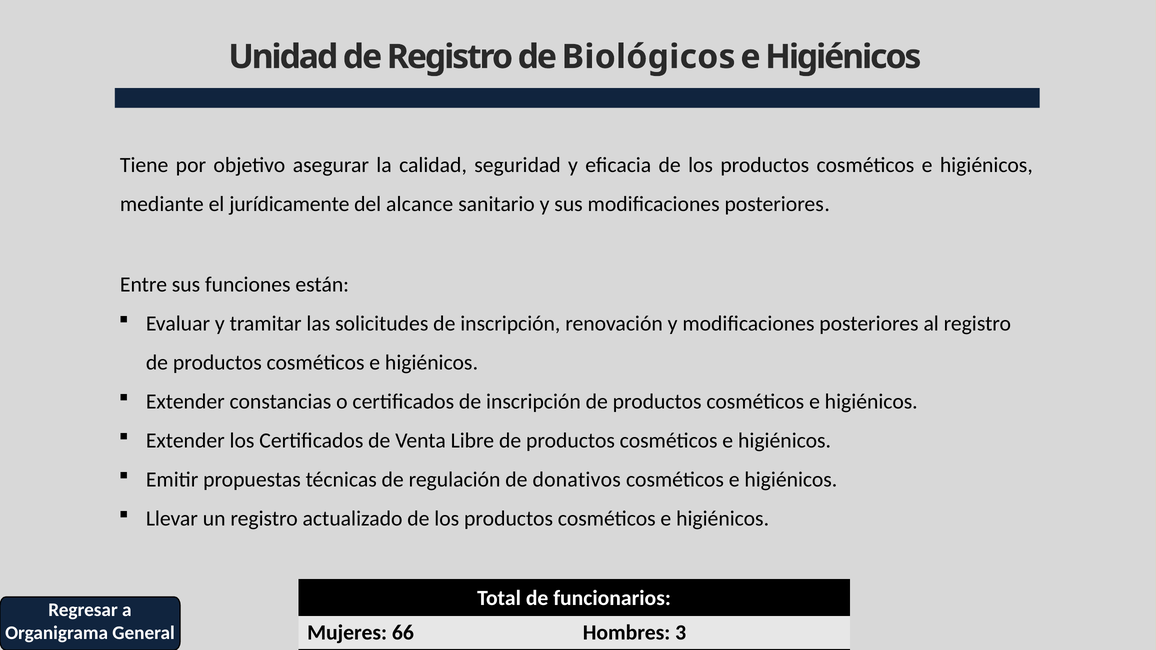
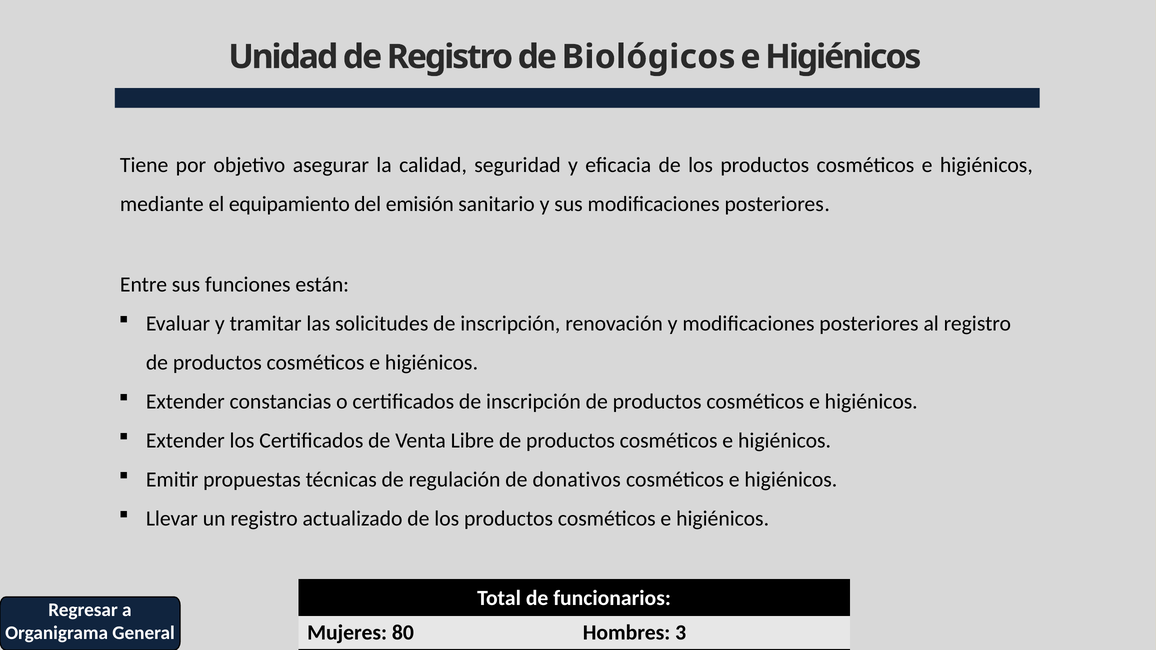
jurídicamente: jurídicamente -> equipamiento (289, 204)
alcance: alcance -> emisión (420, 204)
66: 66 -> 80 (403, 633)
